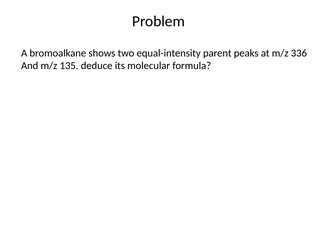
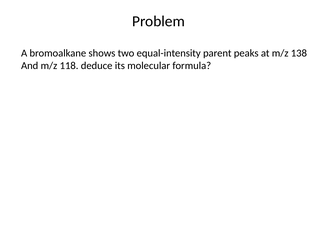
336: 336 -> 138 (299, 53)
135: 135 -> 118 (69, 66)
